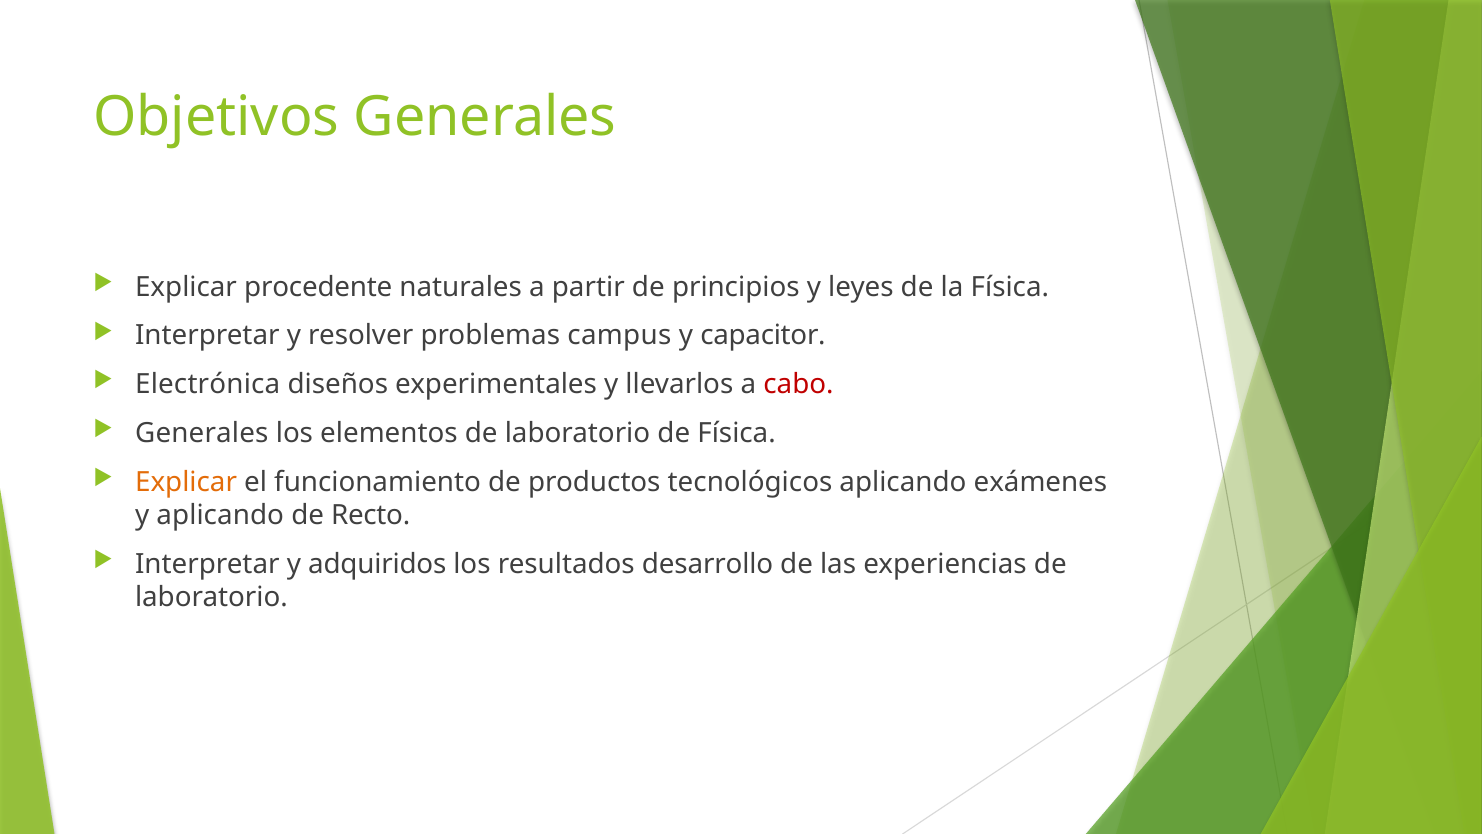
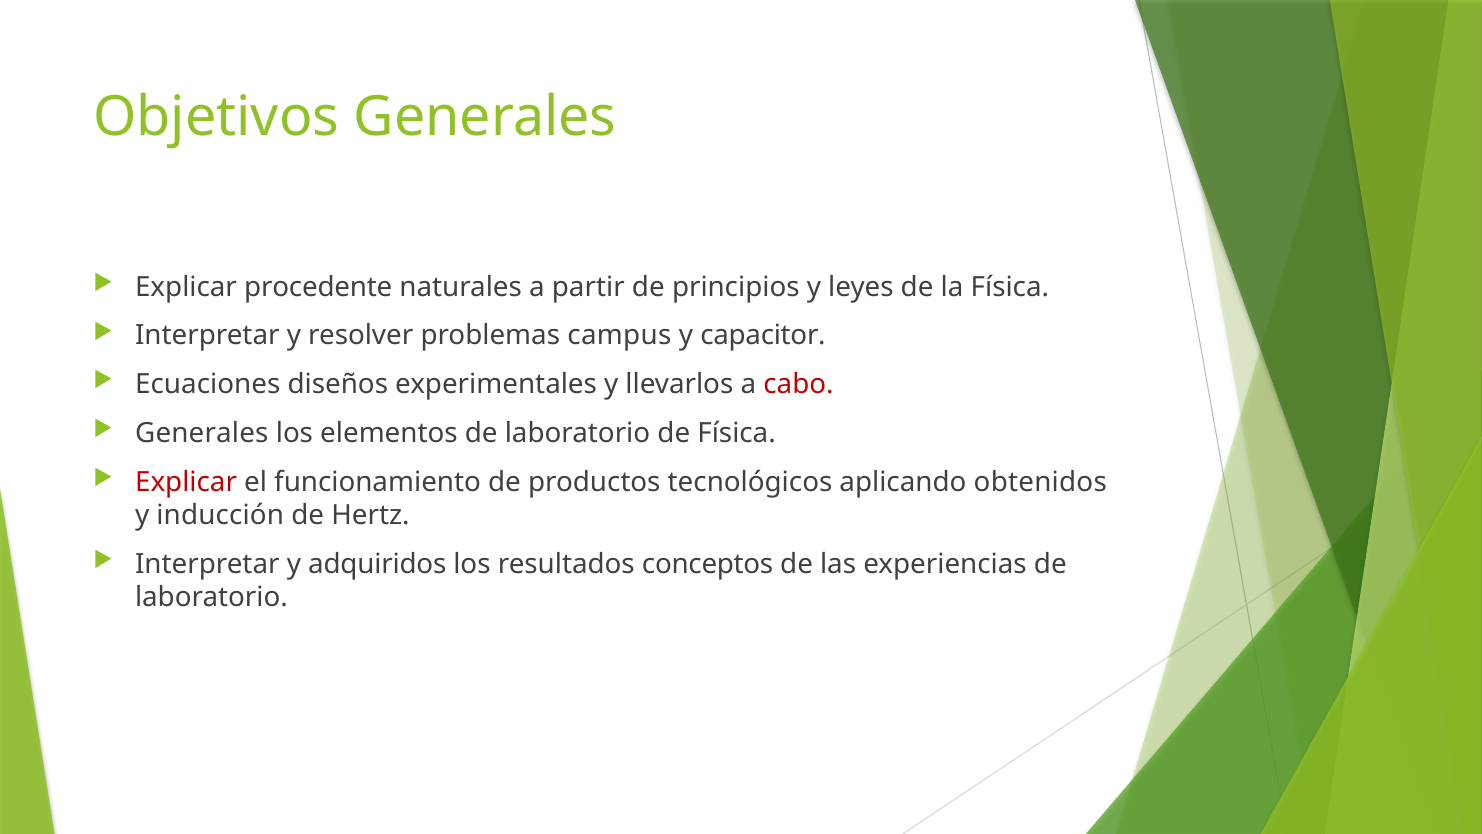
Electrónica: Electrónica -> Ecuaciones (208, 384)
Explicar colour: orange -> red (186, 482)
exámenes: exámenes -> obtenidos (1040, 482)
y aplicando: aplicando -> inducción (220, 515)
Recto: Recto -> Hertz (370, 515)
desarrollo: desarrollo -> conceptos (708, 564)
